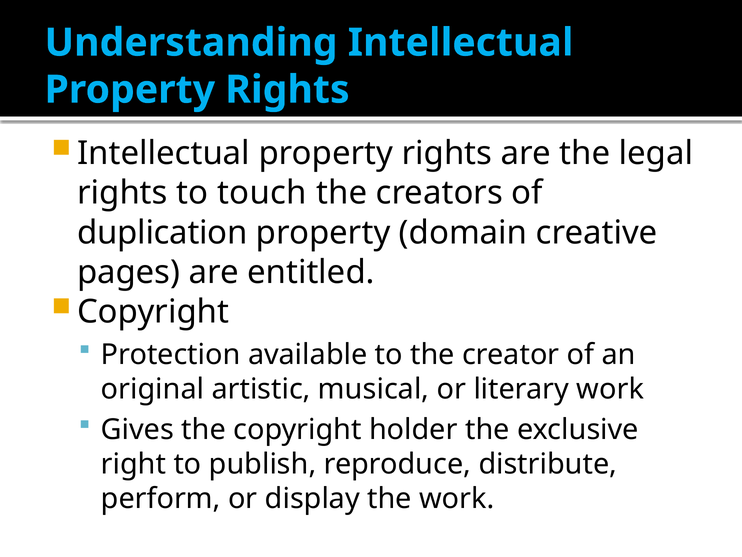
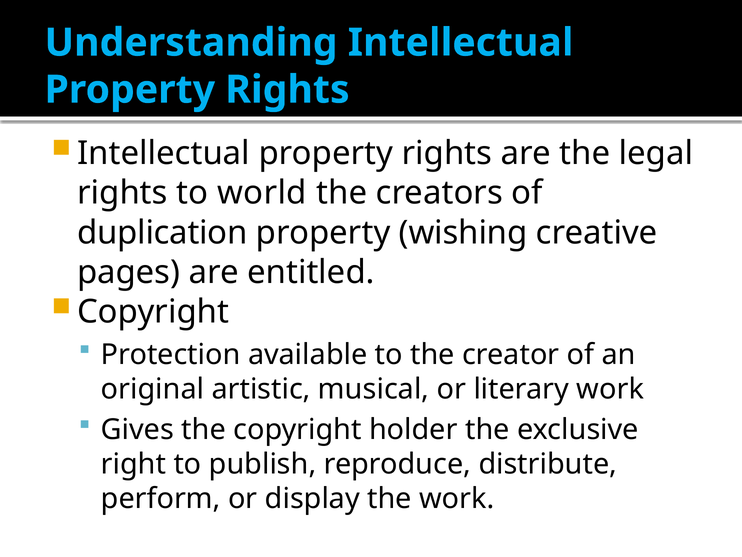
touch: touch -> world (262, 193)
domain: domain -> wishing (463, 232)
